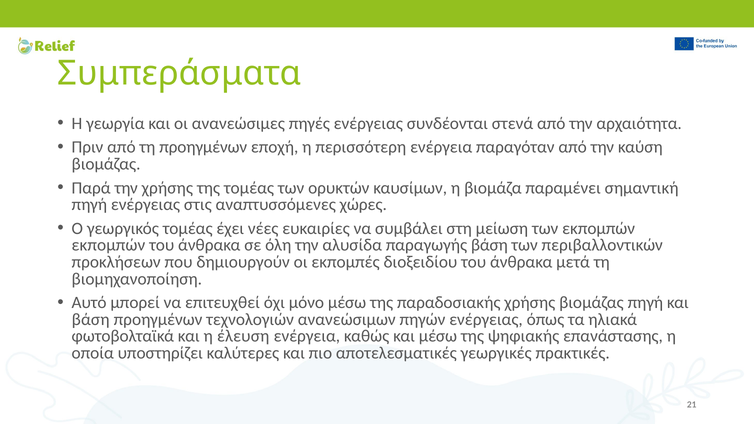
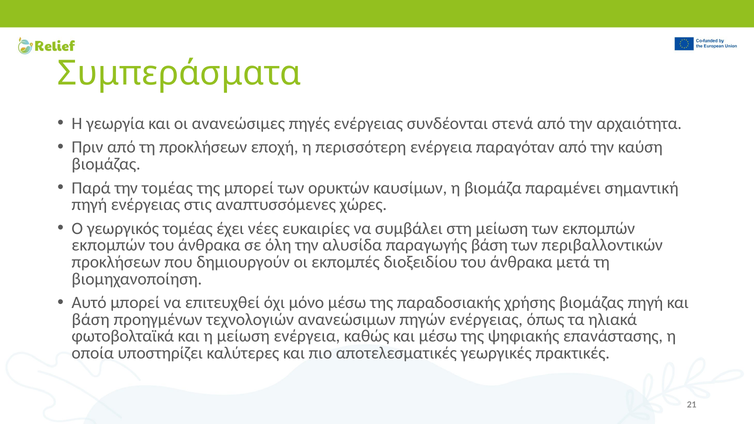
τη προηγμένων: προηγμένων -> προκλήσεων (203, 147)
την χρήσης: χρήσης -> τομέας (167, 188)
της τομέας: τομέας -> μπορεί (249, 188)
η έλευση: έλευση -> μείωση (243, 336)
